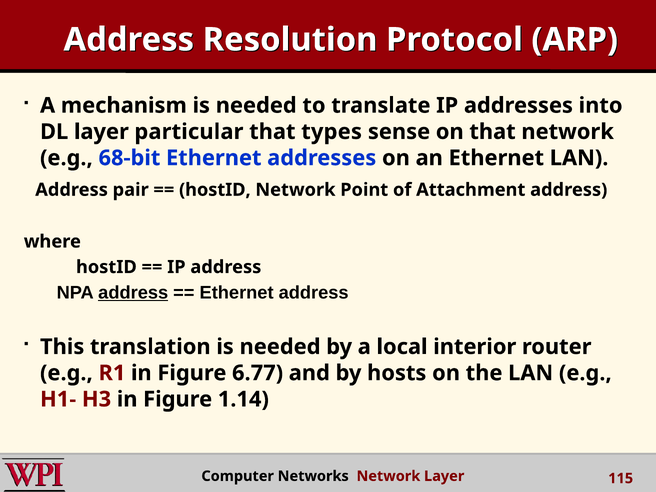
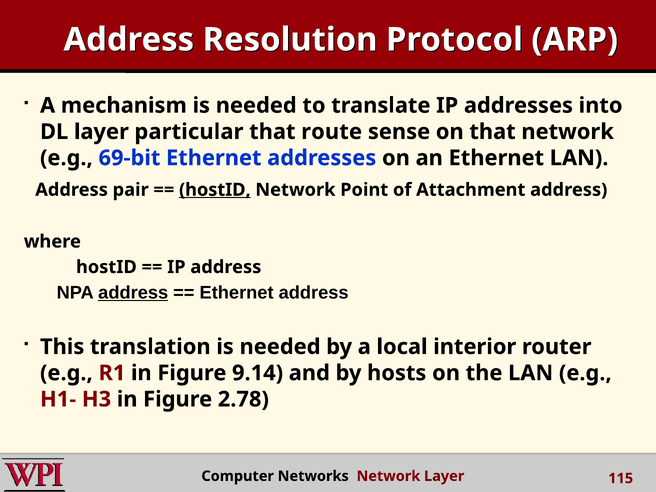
types: types -> route (332, 132)
68-bit: 68-bit -> 69-bit (129, 158)
hostID underline: none -> present (215, 190)
6.77: 6.77 -> 9.14 (258, 373)
1.14: 1.14 -> 2.78 (243, 399)
